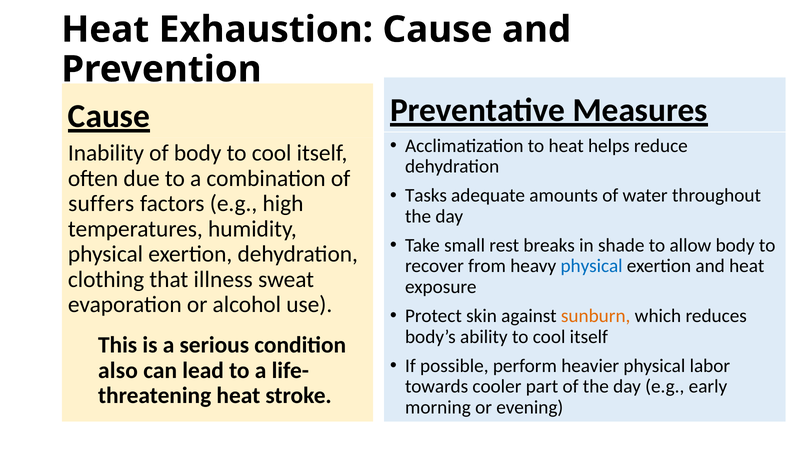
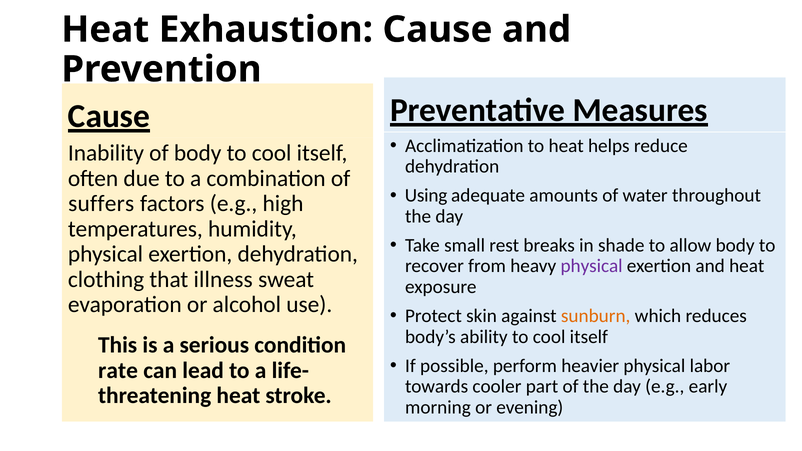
Tasks: Tasks -> Using (426, 196)
physical colour: blue -> purple (592, 266)
also: also -> rate (118, 371)
